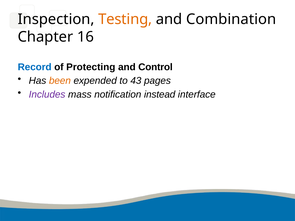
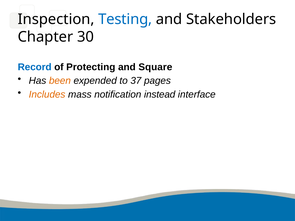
Testing colour: orange -> blue (125, 19)
Combination: Combination -> Stakeholders (231, 19)
16: 16 -> 30 (85, 37)
Control: Control -> Square (155, 67)
43: 43 -> 37 (136, 81)
Includes colour: purple -> orange (47, 95)
